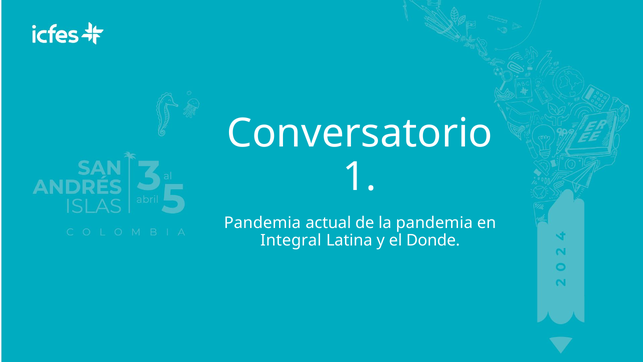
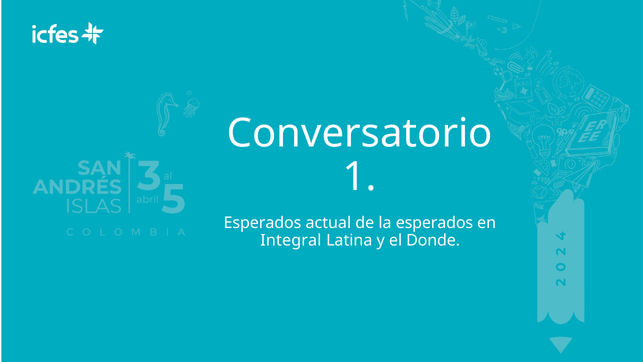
Pandemia: Pandemia -> Esperados (263, 223)
la pandemia: pandemia -> esperados (434, 223)
